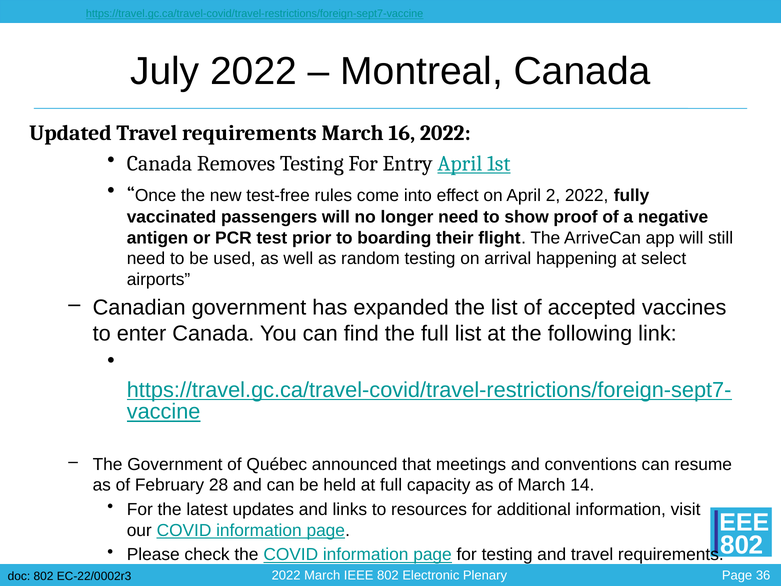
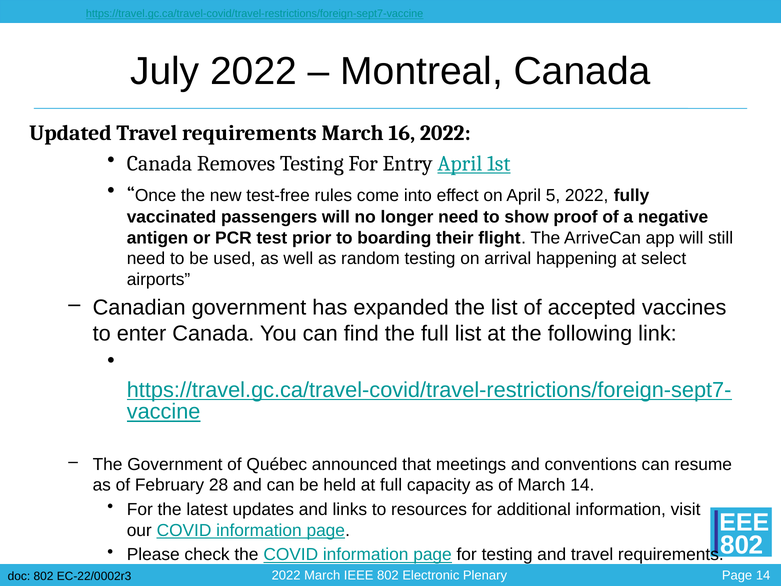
2: 2 -> 5 (553, 195)
Page 36: 36 -> 14 (763, 575)
